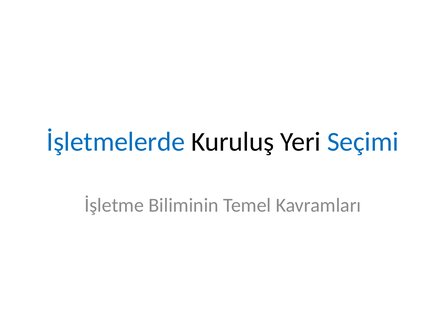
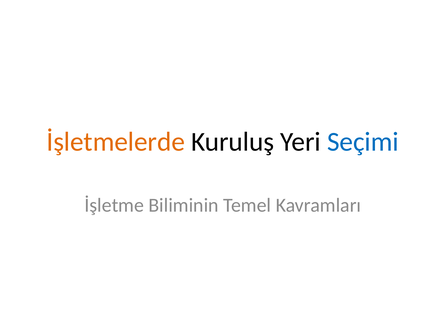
İşletmelerde colour: blue -> orange (116, 142)
